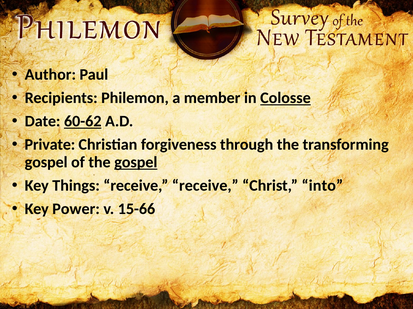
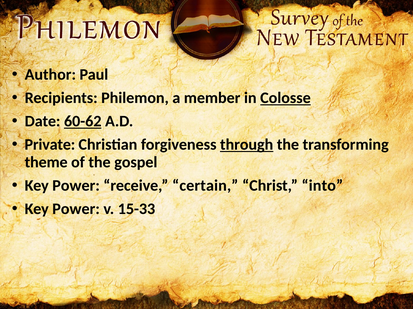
through underline: none -> present (247, 145)
gospel: gospel -> theme (46, 163)
gospel underline: present -> none (136, 163)
Things: Things -> Power (76, 186)
receive receive: receive -> certain (205, 186)
15-66: 15-66 -> 15-33 (137, 209)
